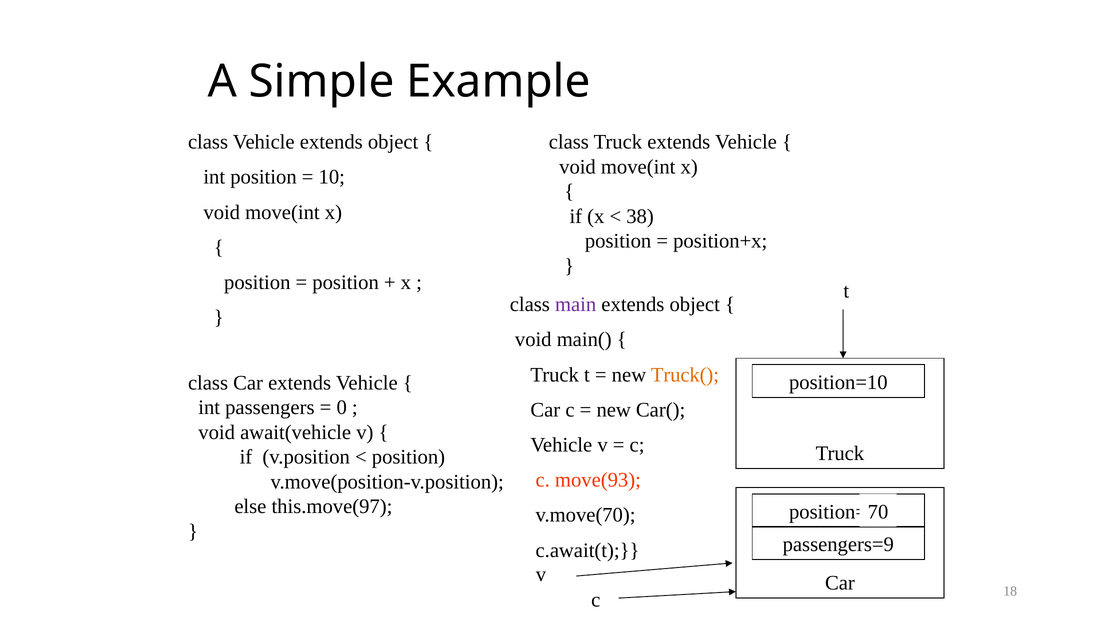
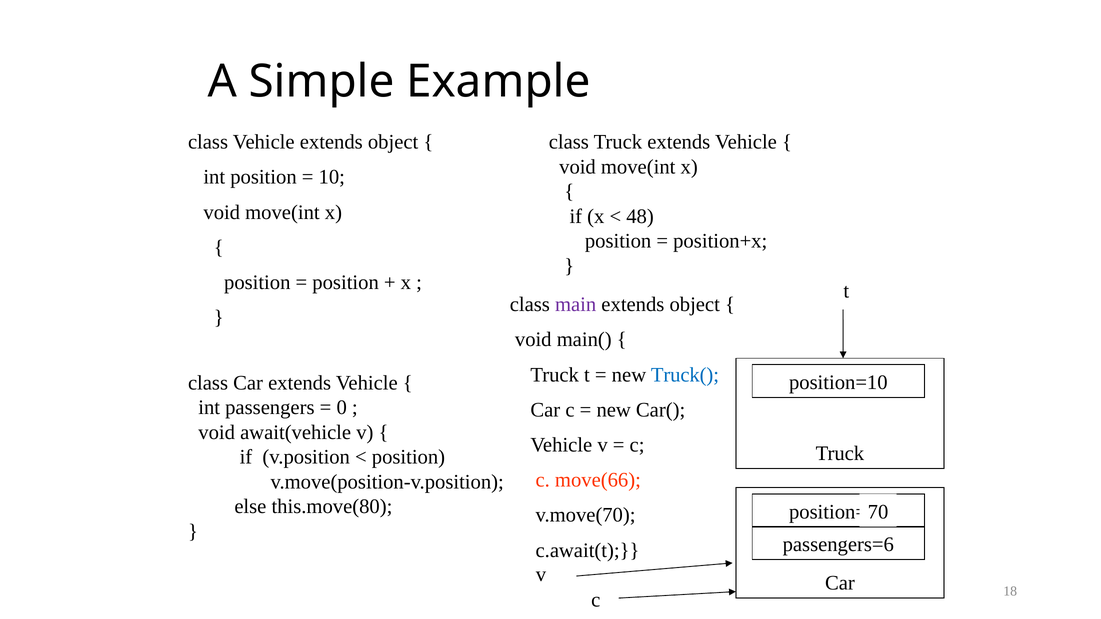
38: 38 -> 48 (640, 216)
Truck( colour: orange -> blue (685, 375)
move(93: move(93 -> move(66 (598, 480)
this.move(97: this.move(97 -> this.move(80 (332, 507)
passengers=9: passengers=9 -> passengers=6 (838, 545)
